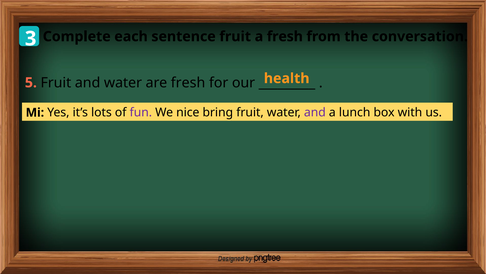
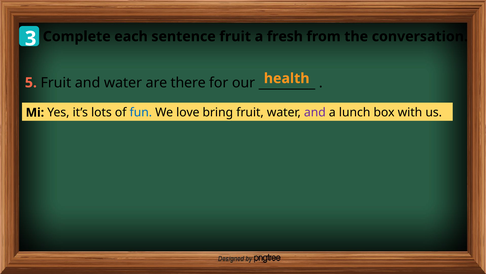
are fresh: fresh -> there (188, 82)
fun colour: purple -> blue (141, 112)
nice: nice -> love (188, 112)
